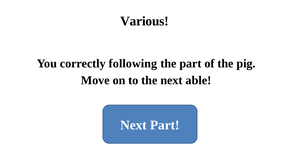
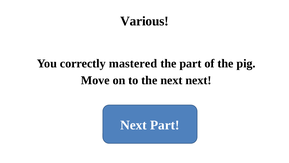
following: following -> mastered (133, 63)
the next able: able -> next (198, 80)
